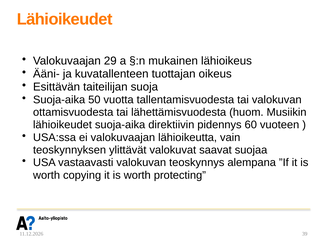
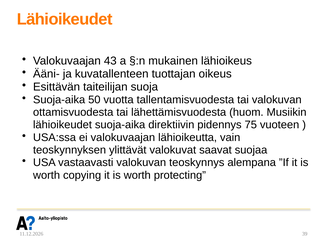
29: 29 -> 43 (110, 61)
60: 60 -> 75 (251, 125)
